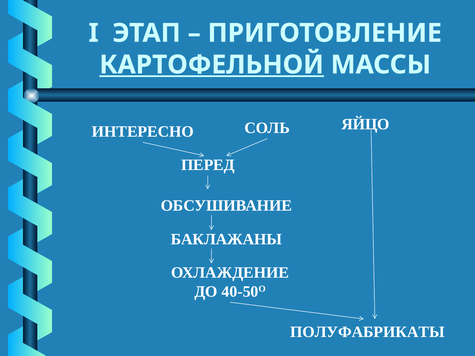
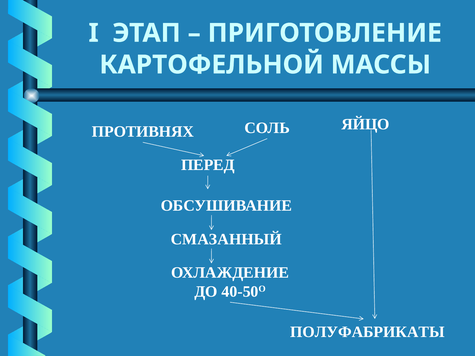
КАРТОФЕЛЬНОЙ underline: present -> none (212, 65)
ИНТЕРЕСНО: ИНТЕРЕСНО -> ПРОТИВНЯХ (143, 132)
БАКЛАЖАНЫ: БАКЛАЖАНЫ -> СМАЗАННЫЙ (226, 239)
